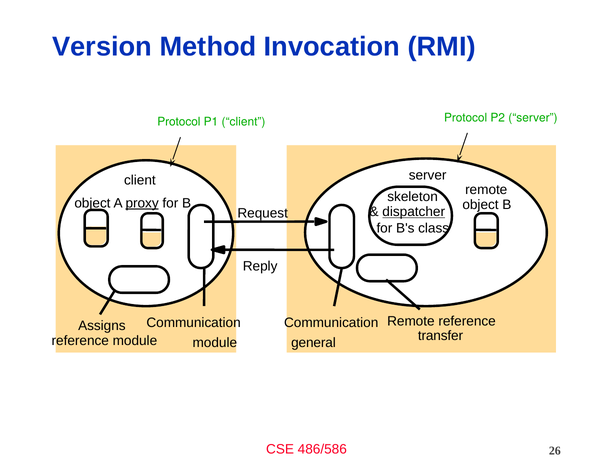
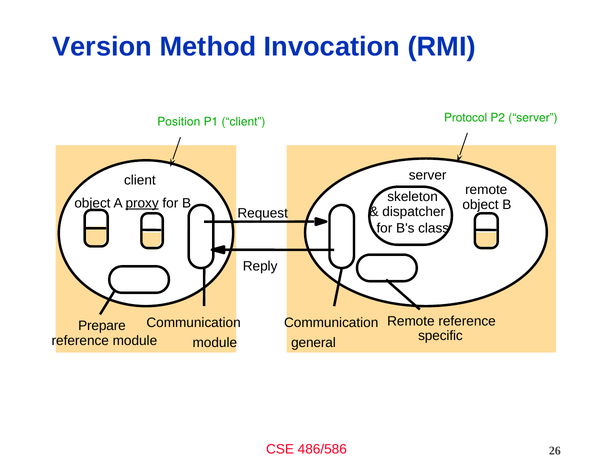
Protocol: Protocol -> Position (179, 122)
dispatcher underline: present -> none (414, 212)
Assigns: Assigns -> Prepare (102, 326)
transfer: transfer -> specific (440, 336)
